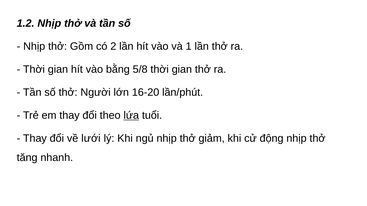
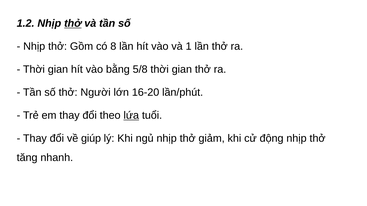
thở underline: none -> present (73, 23)
2: 2 -> 8 (113, 47)
lưới: lưới -> giúp (91, 139)
